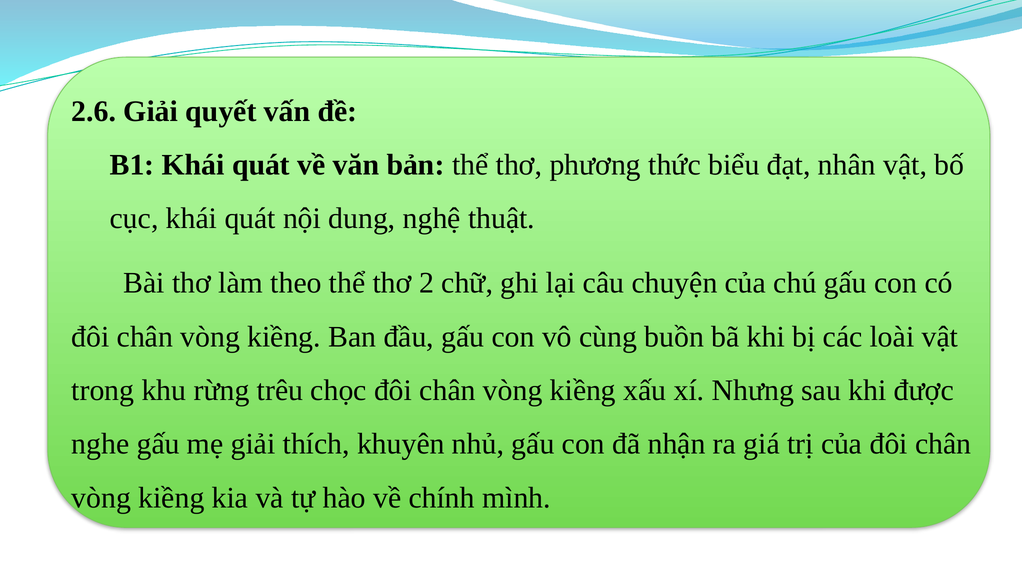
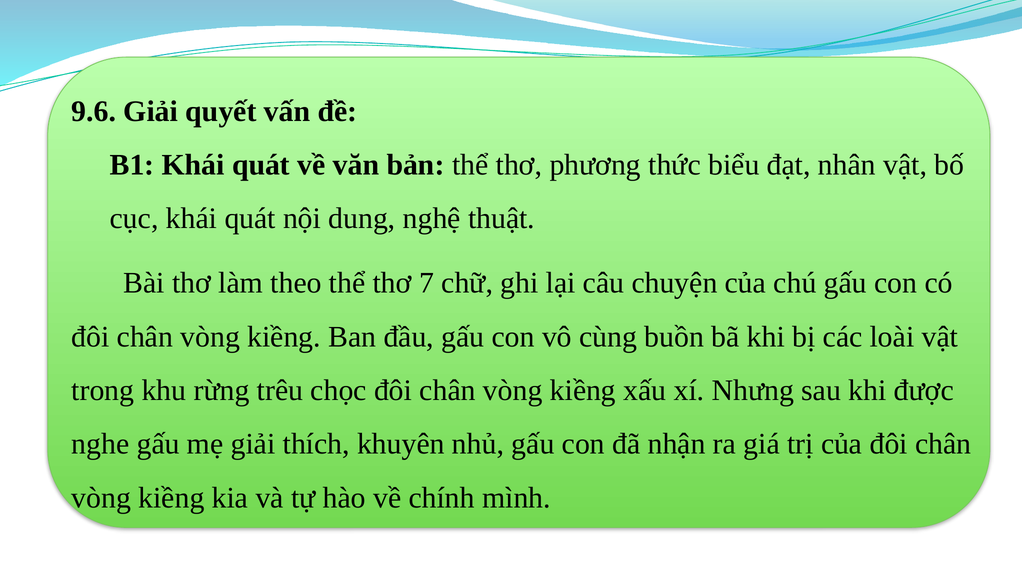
2.6: 2.6 -> 9.6 (94, 111)
2: 2 -> 7 (426, 283)
